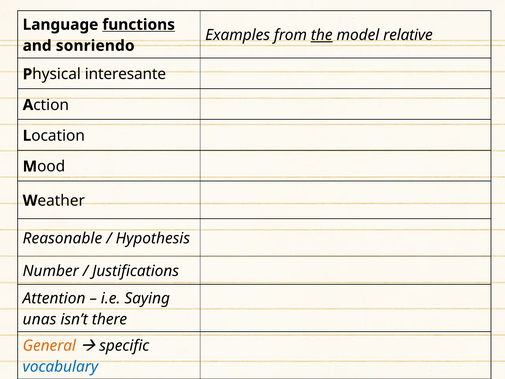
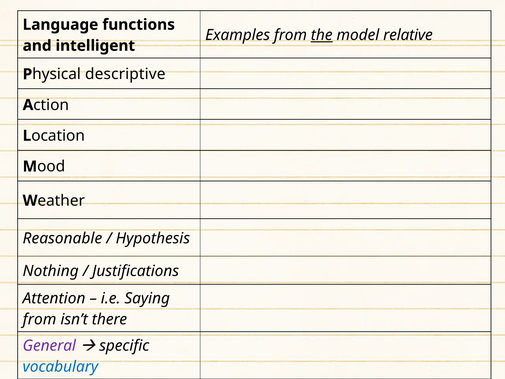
functions underline: present -> none (139, 25)
sonriendo: sonriendo -> intelligent (95, 46)
interesante: interesante -> descriptive (125, 74)
Number: Number -> Nothing (51, 271)
unas: unas -> from (40, 319)
General colour: orange -> purple (49, 345)
